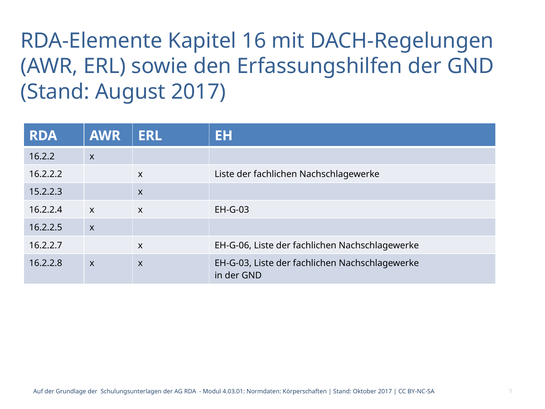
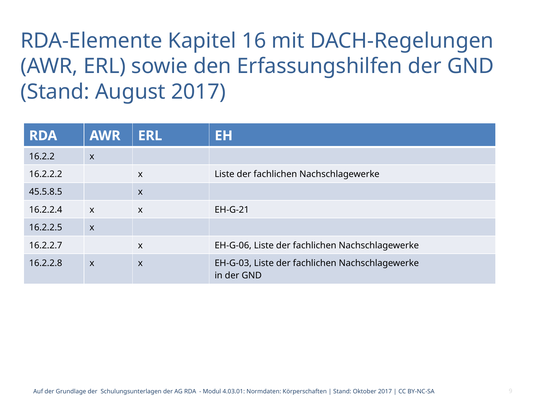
15.2.2.3: 15.2.2.3 -> 45.5.8.5 (46, 192)
16.2.2.4 x x EH-G-03: EH-G-03 -> EH-G-21 (232, 210)
